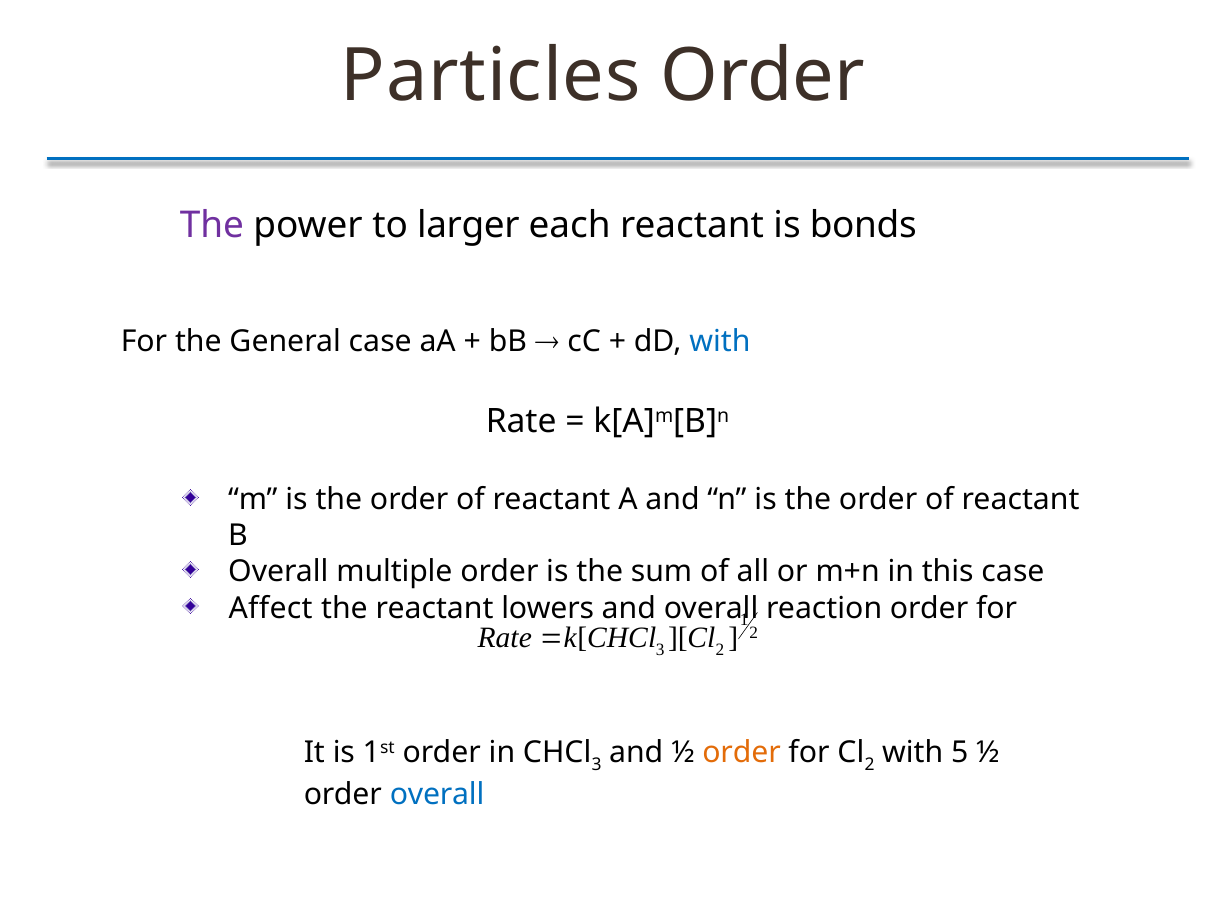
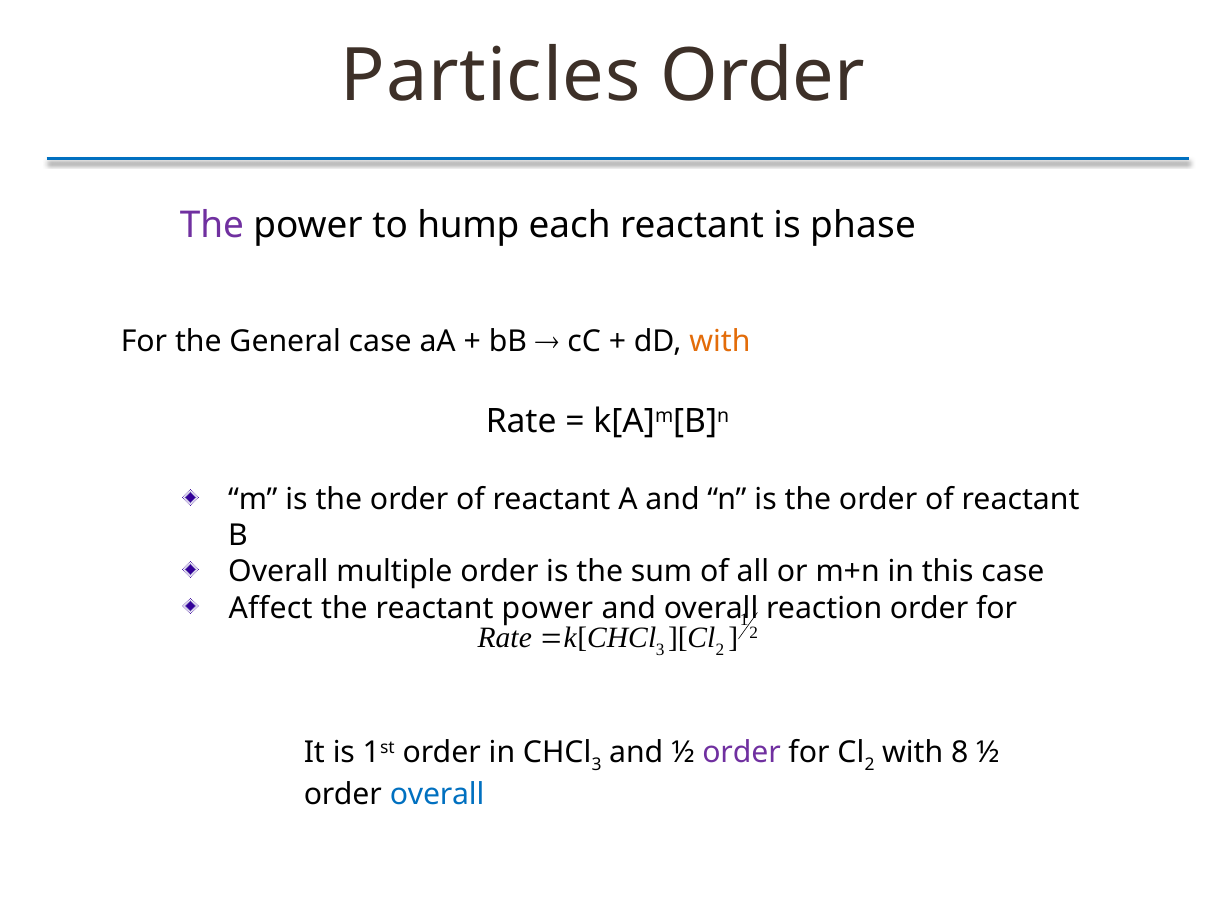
larger: larger -> hump (468, 225)
bonds: bonds -> phase (863, 225)
with colour: blue -> orange (720, 342)
reactant lowers: lowers -> power (547, 609)
order colour: orange -> purple (742, 754)
5: 5 -> 8 (960, 754)
